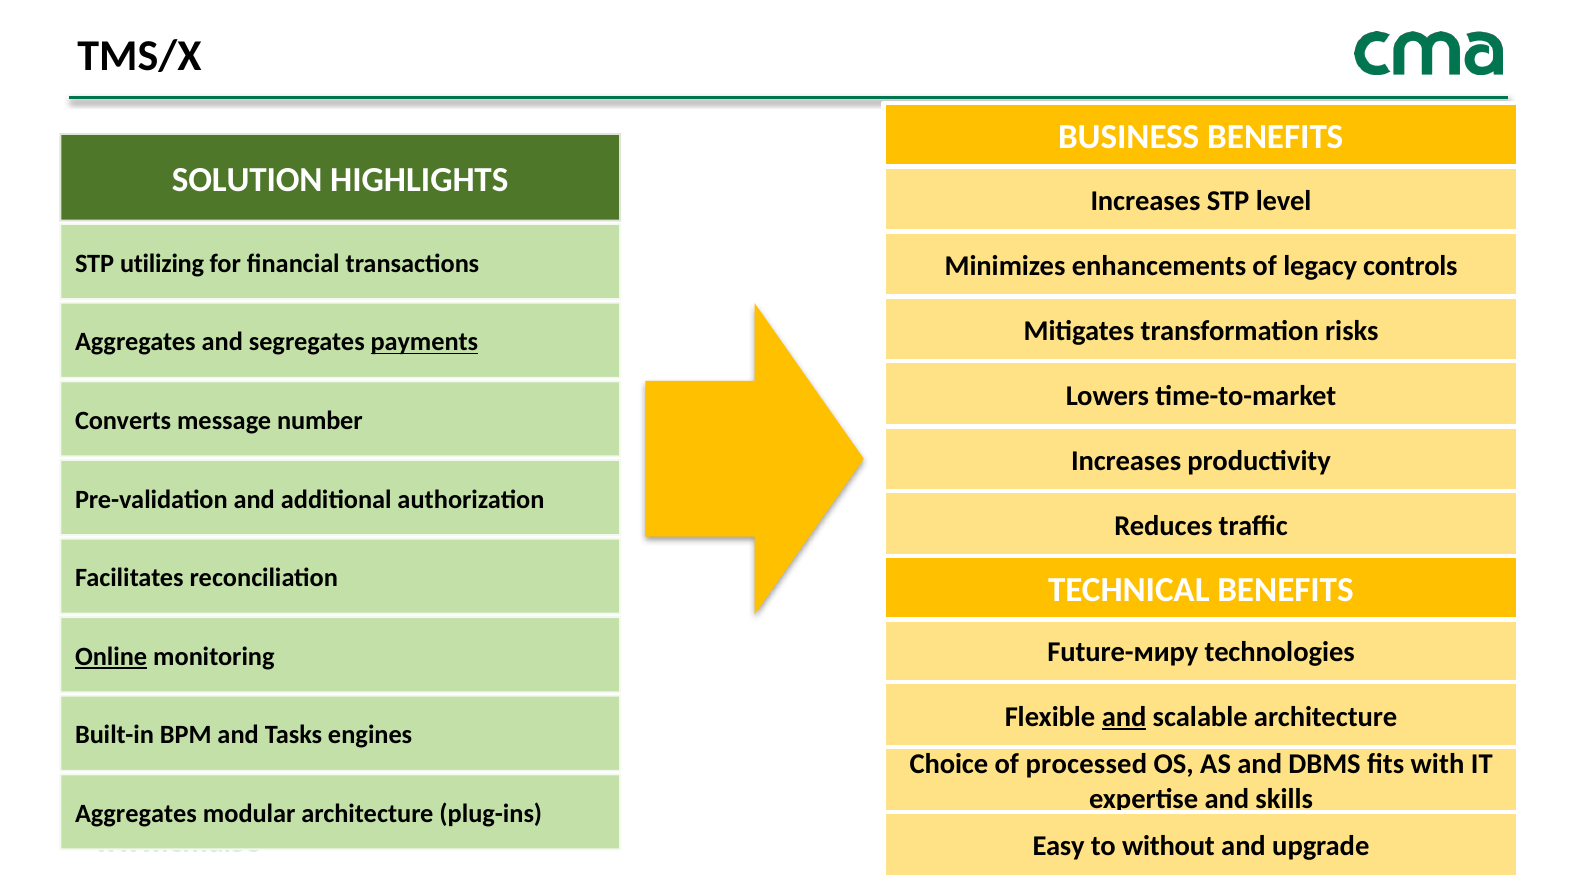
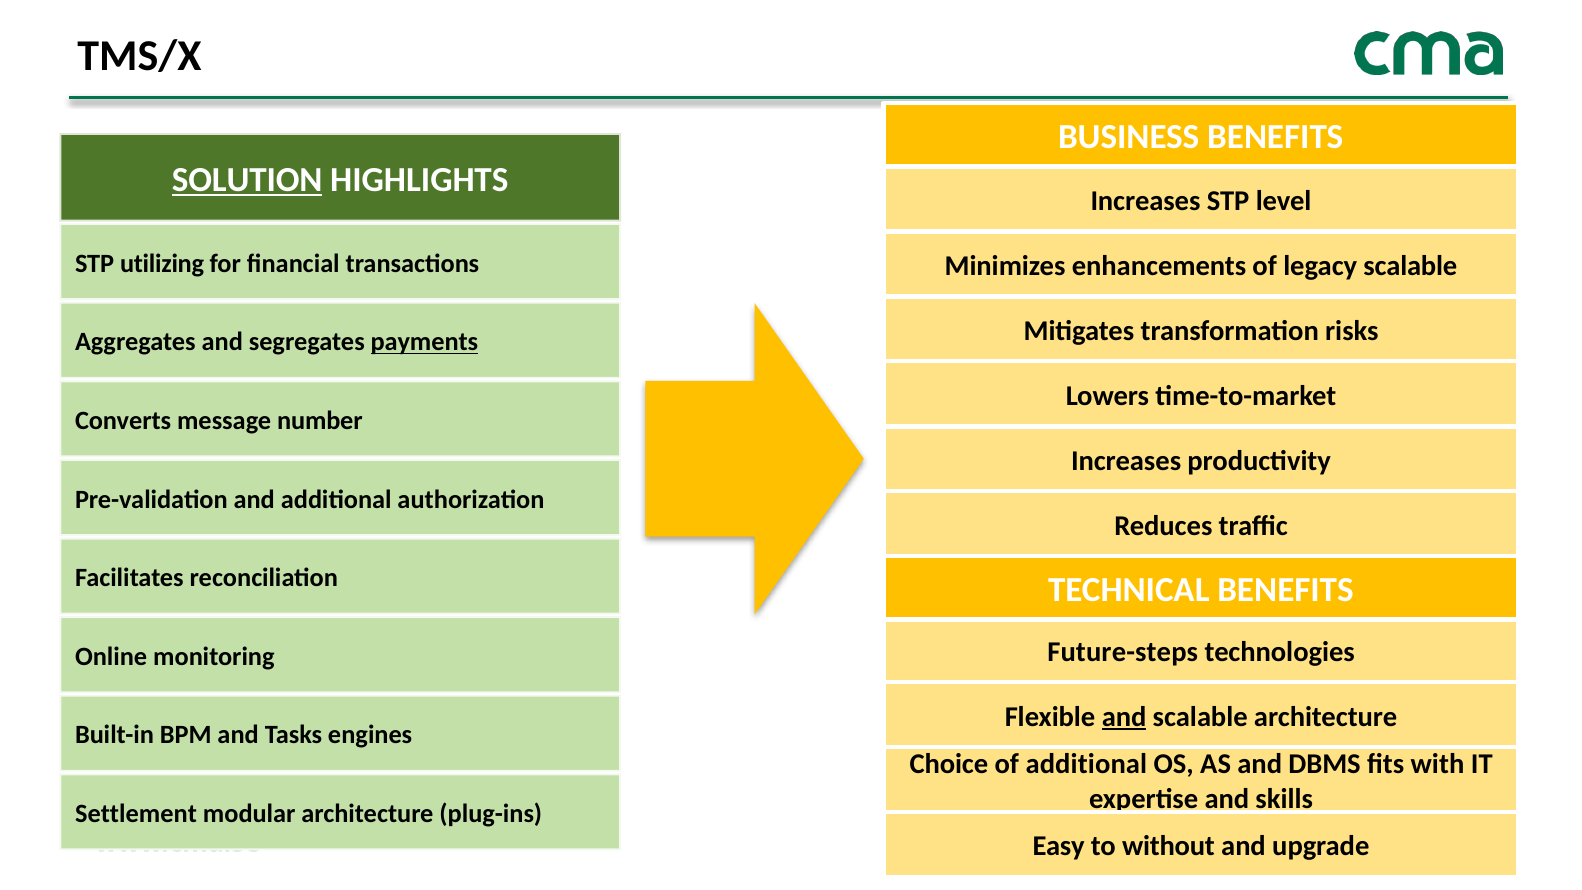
SOLUTION underline: none -> present (247, 180)
legacy controls: controls -> scalable (1410, 266)
Future-миру: Future-миру -> Future-steps (1123, 652)
Online underline: present -> none (111, 656)
of processed: processed -> additional (1086, 764)
Aggregates: Aggregates -> Settlement (136, 814)
